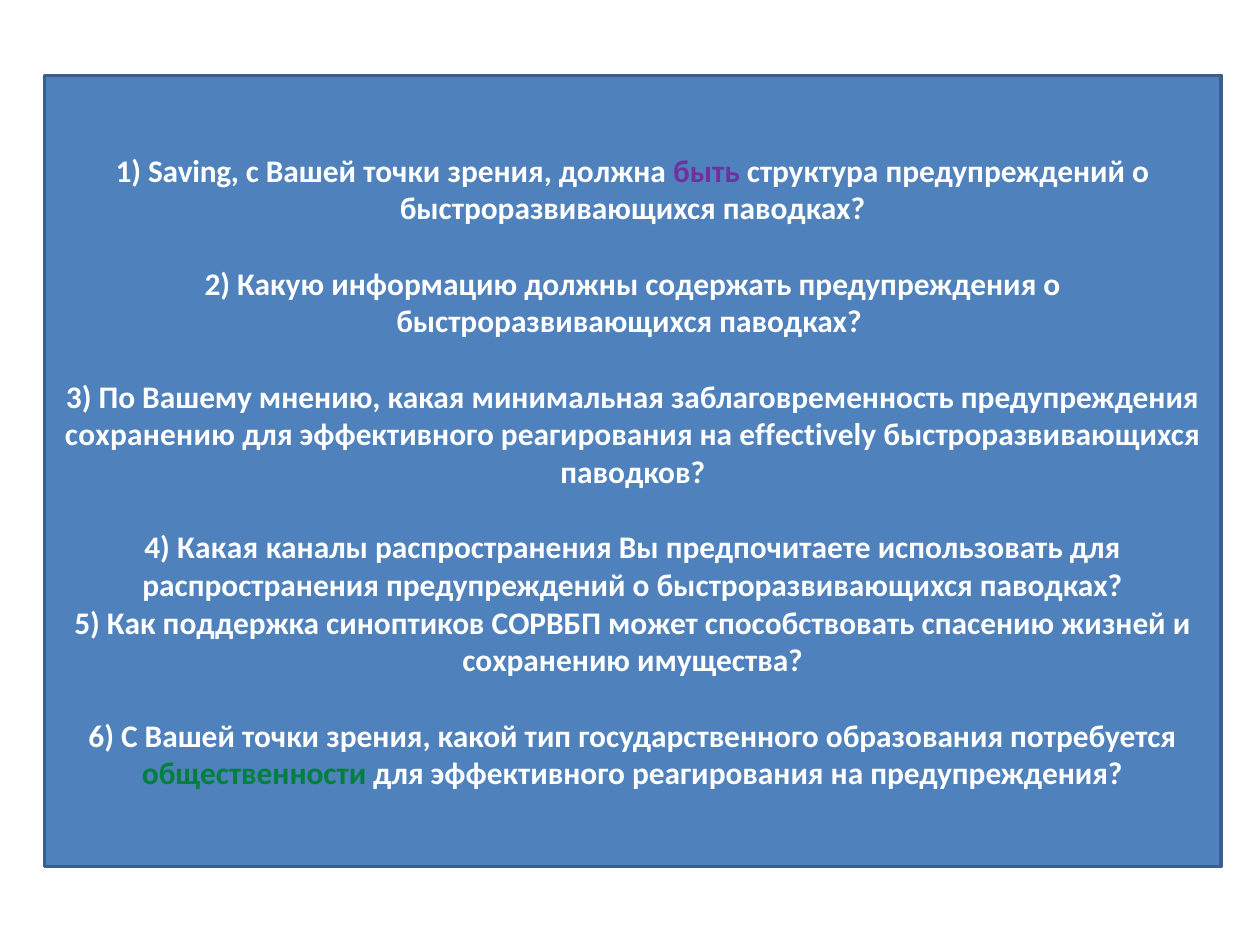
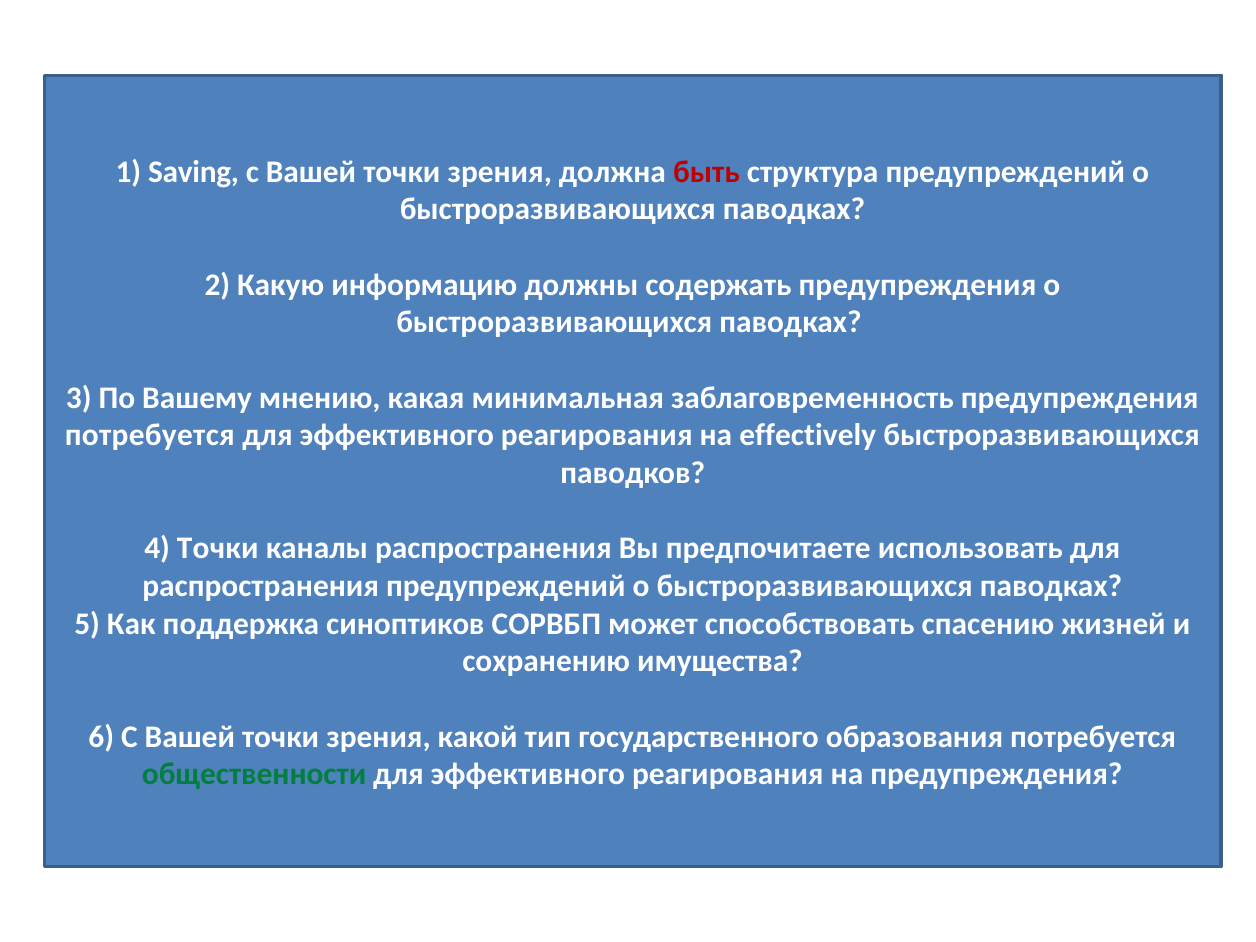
быть colour: purple -> red (706, 172)
сохранению: сохранению -> потребуется (150, 435)
4 Какая: Какая -> Точки (218, 549)
